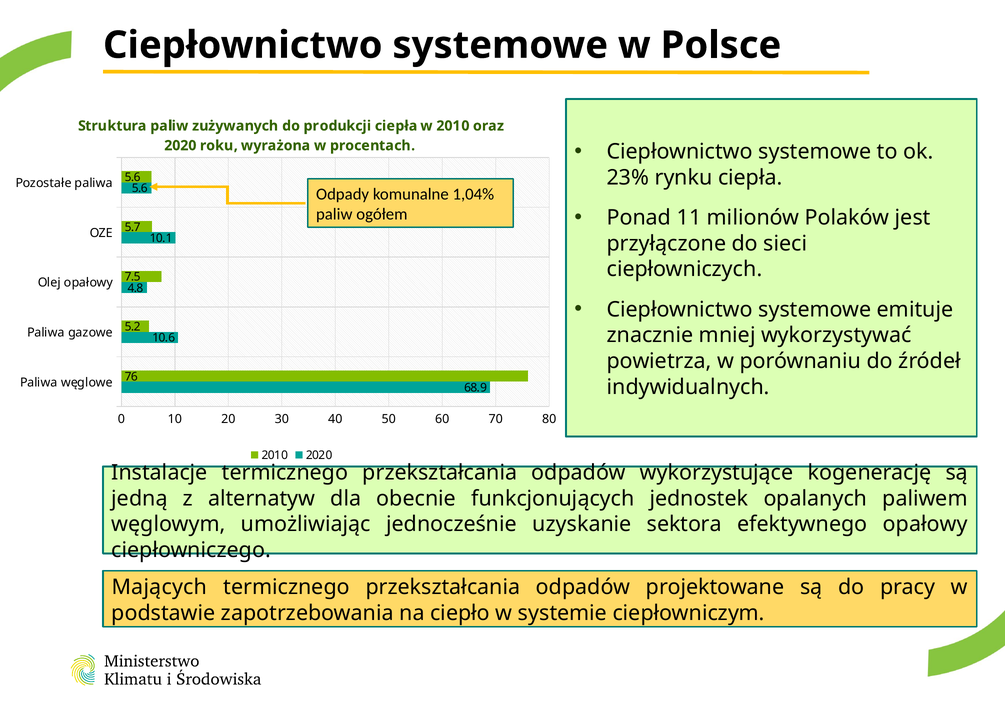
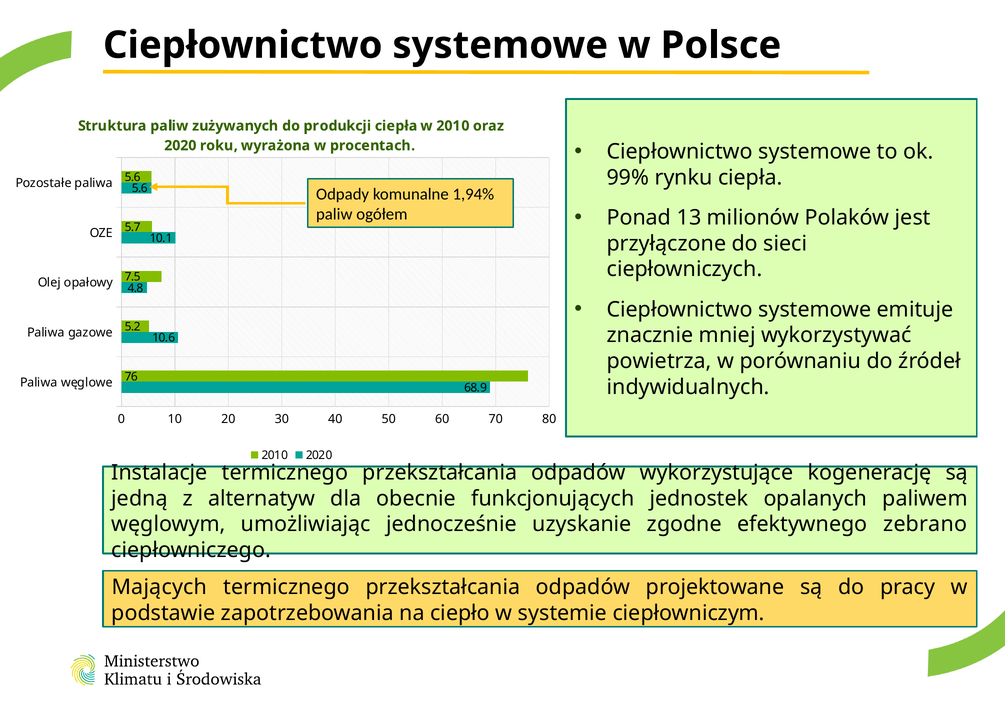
23%: 23% -> 99% (628, 178)
1,04%: 1,04% -> 1,94% (473, 194)
11: 11 -> 13 (689, 218)
sektora: sektora -> zgodne (684, 524)
efektywnego opałowy: opałowy -> zebrano (925, 524)
